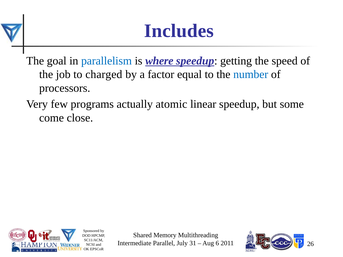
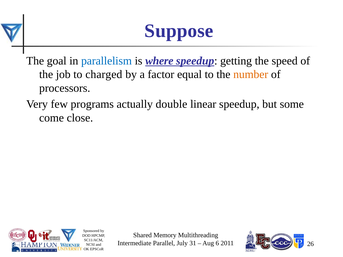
Includes: Includes -> Suppose (179, 31)
number colour: blue -> orange (251, 75)
atomic: atomic -> double (171, 104)
